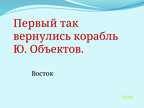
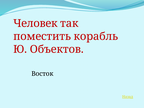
Первый: Первый -> Человек (35, 23)
вернулись: вернулись -> поместить (42, 36)
